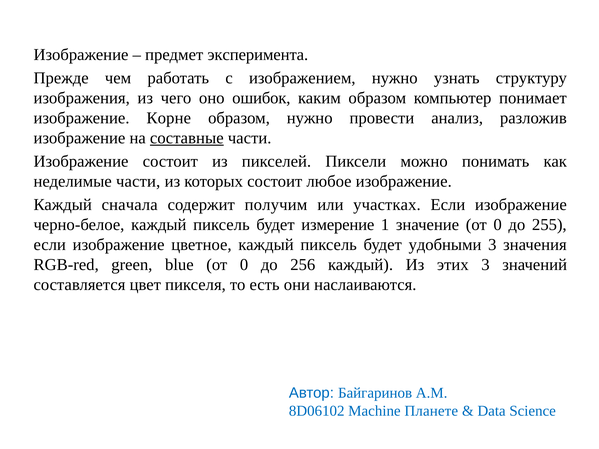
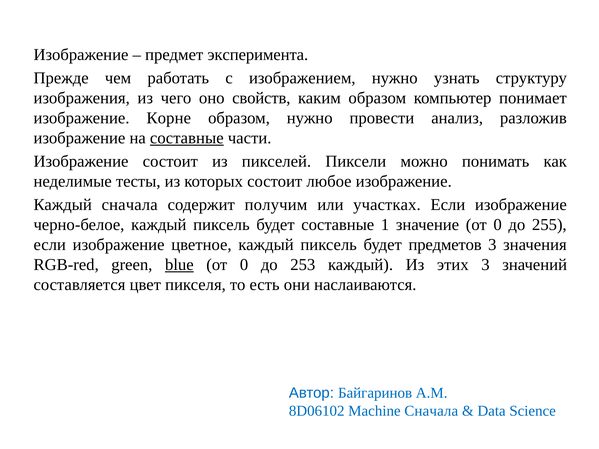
ошибок: ошибок -> свойств (261, 98)
неделимые части: части -> тесты (138, 181)
будет измерение: измерение -> составные (338, 225)
удобными: удобными -> предметов (445, 245)
blue underline: none -> present (179, 265)
256: 256 -> 253 (303, 265)
Machine Планете: Планете -> Сначала (431, 411)
